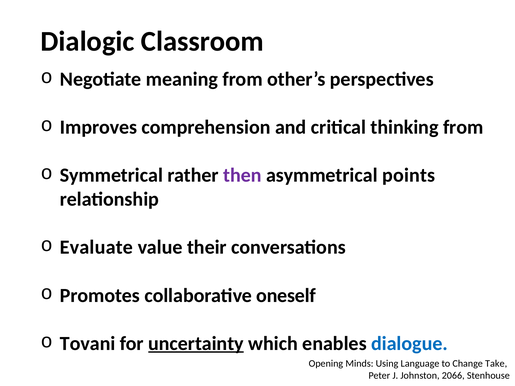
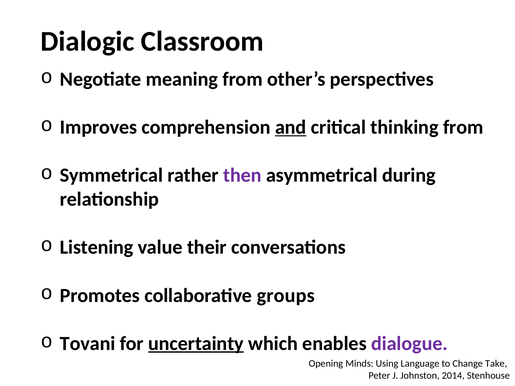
and underline: none -> present (291, 127)
points: points -> during (409, 175)
Evaluate: Evaluate -> Listening (97, 248)
oneself: oneself -> groups (286, 296)
dialogue colour: blue -> purple (410, 344)
2066: 2066 -> 2014 (453, 376)
